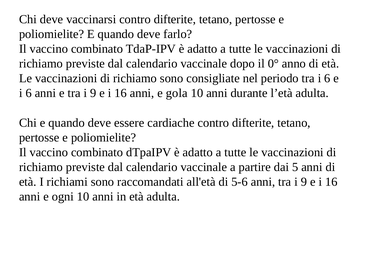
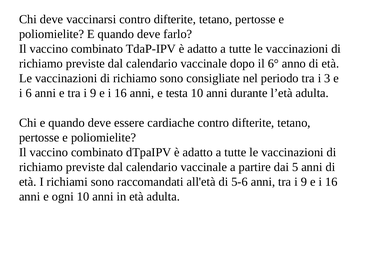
0°: 0° -> 6° (273, 64)
tra i 6: 6 -> 3 (327, 79)
gola: gola -> testa (177, 93)
